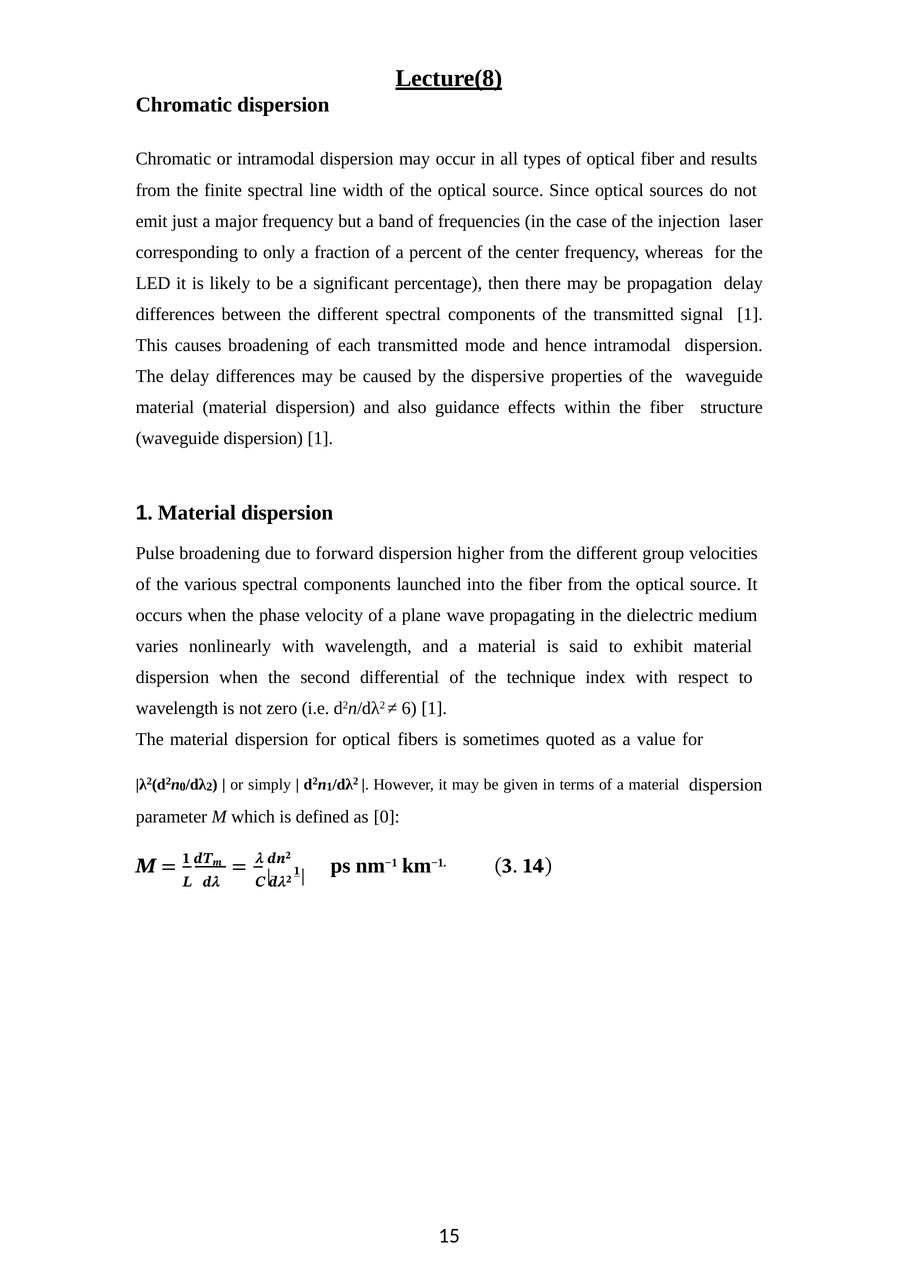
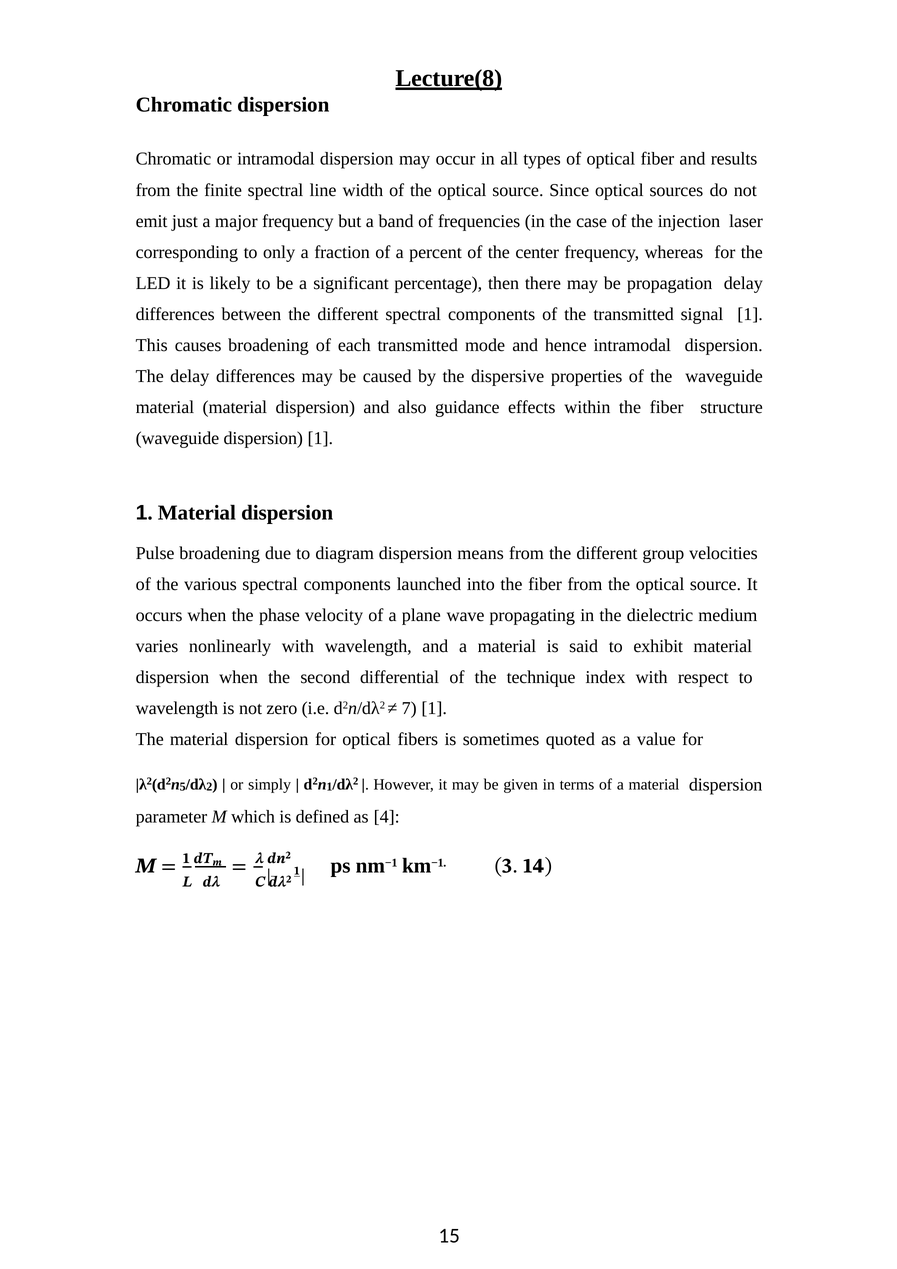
forward: forward -> diagram (345, 554)
higher: higher -> means (481, 554)
6: 6 -> 7 (409, 709)
0: 0 -> 5 (183, 787)
as 0: 0 -> 4 (387, 817)
